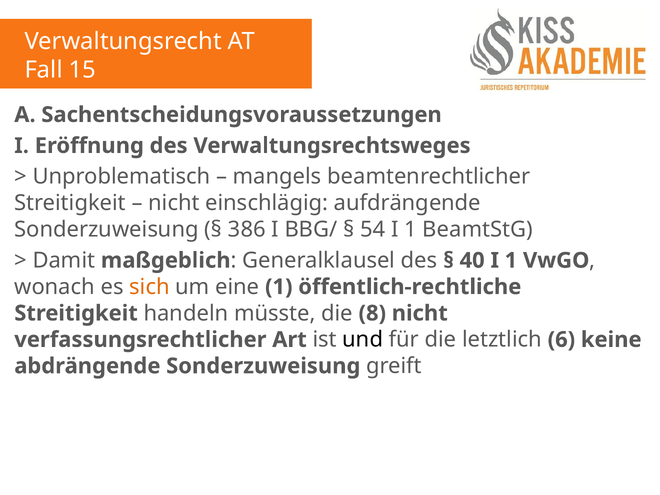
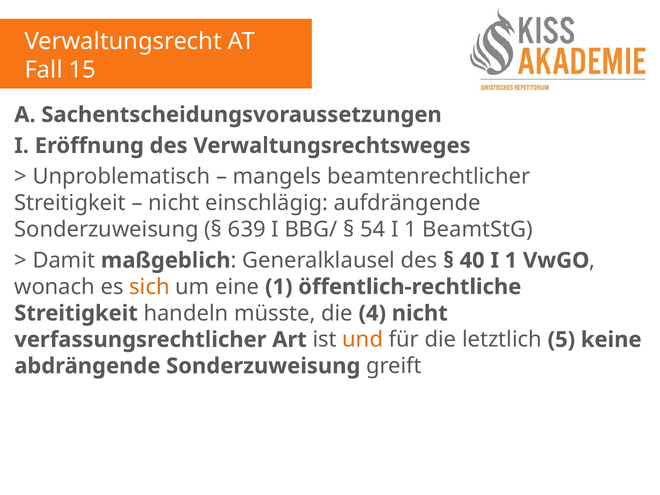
386: 386 -> 639 (247, 229)
8: 8 -> 4 (372, 313)
und colour: black -> orange (363, 340)
6: 6 -> 5 (561, 340)
